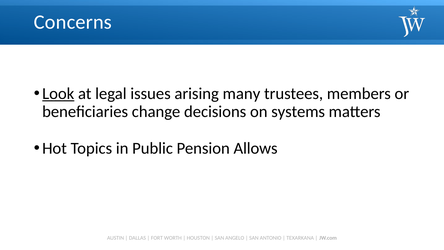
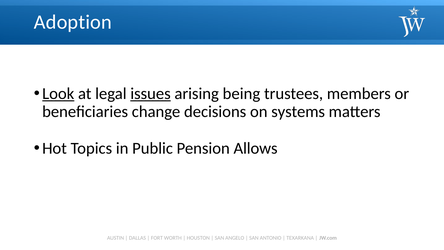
Concerns: Concerns -> Adoption (73, 22)
issues underline: none -> present (151, 94)
many: many -> being (241, 94)
